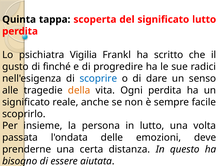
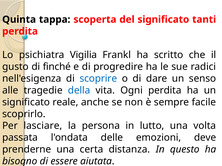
significato lutto: lutto -> tanti (204, 20)
della colour: orange -> blue (79, 91)
insieme: insieme -> lasciare (43, 126)
